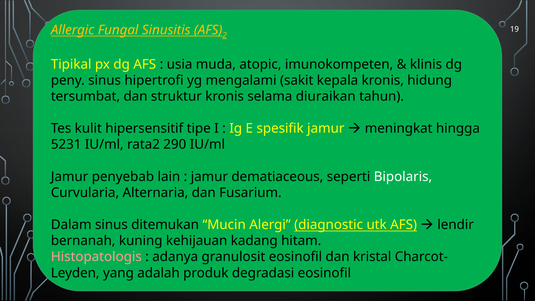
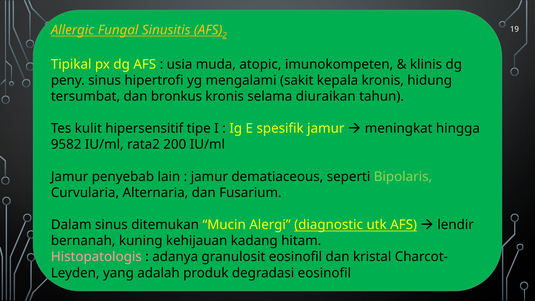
struktur: struktur -> bronkus (176, 96)
5231: 5231 -> 9582 (66, 144)
290: 290 -> 200 (175, 144)
Bipolaris colour: white -> light green (403, 177)
